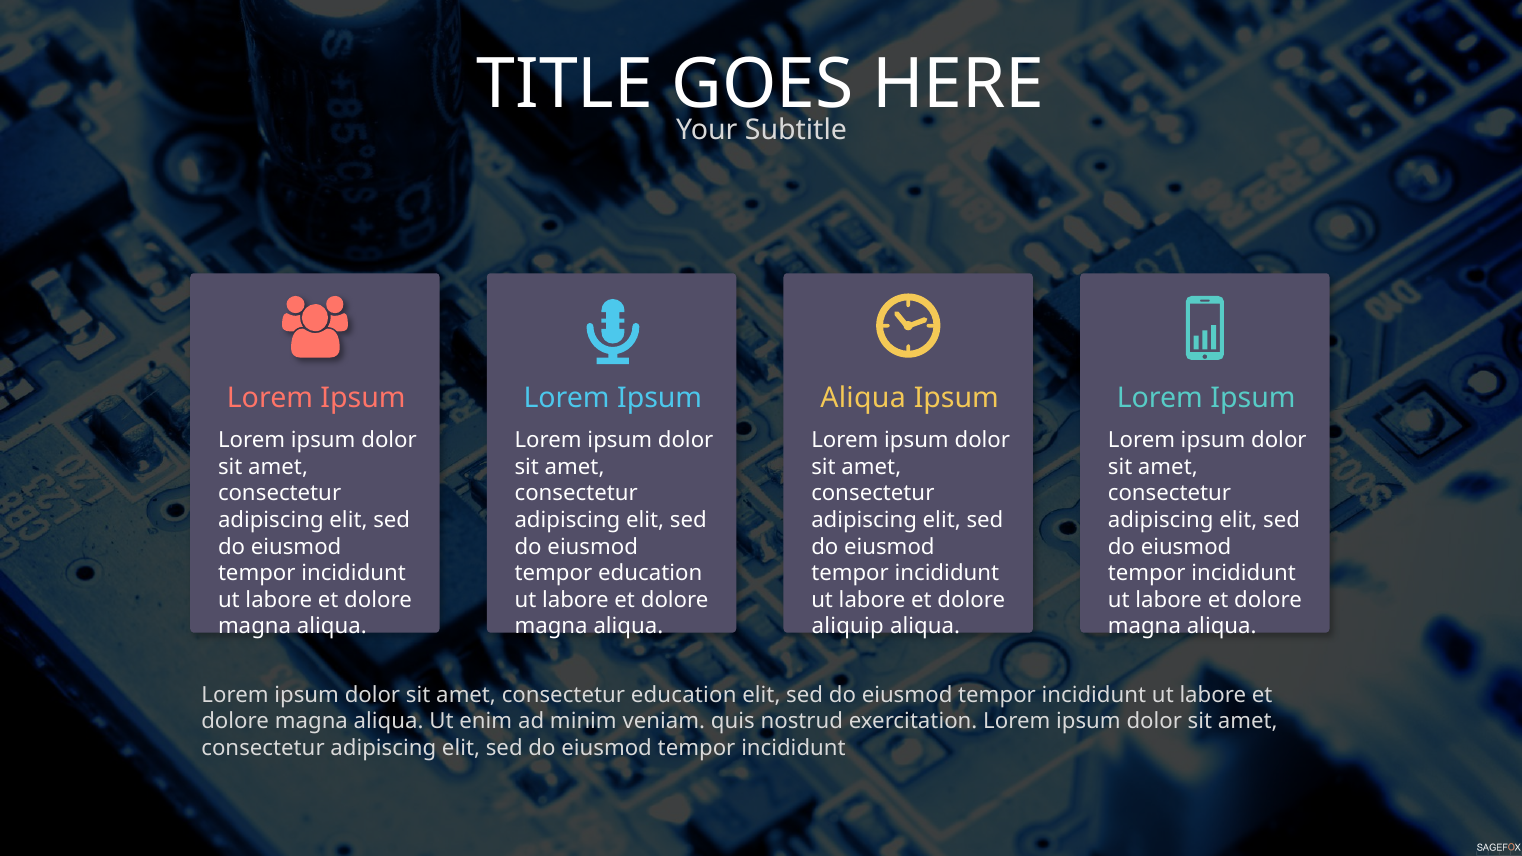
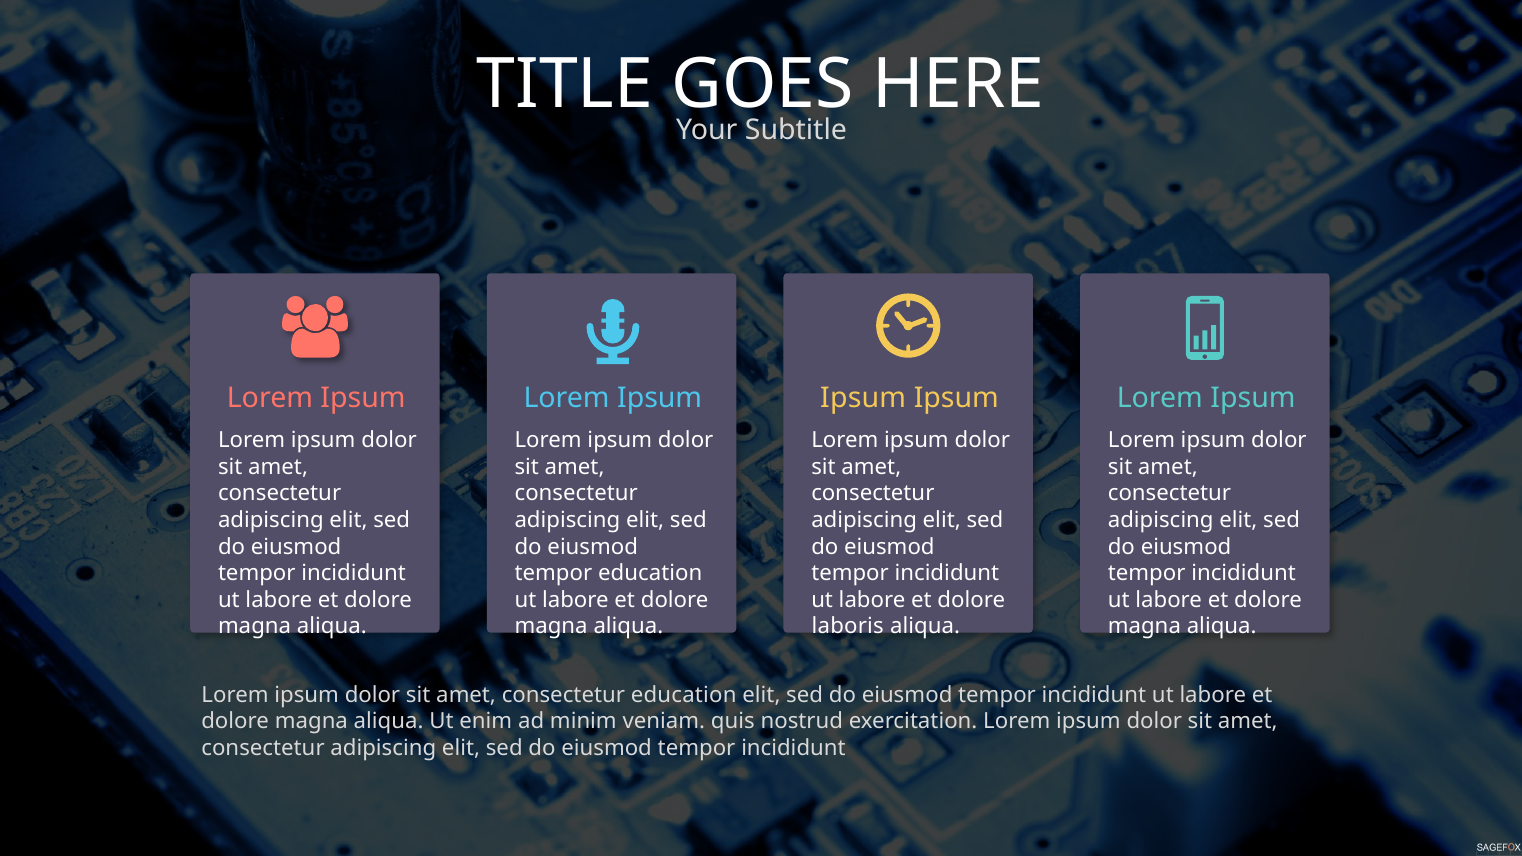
Aliqua: Aliqua -> Ipsum (863, 398)
aliquip: aliquip -> laboris (848, 627)
